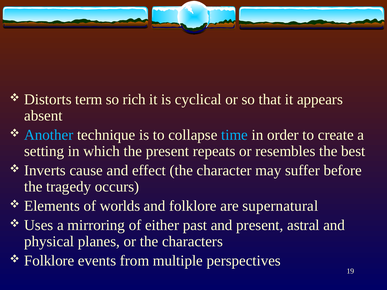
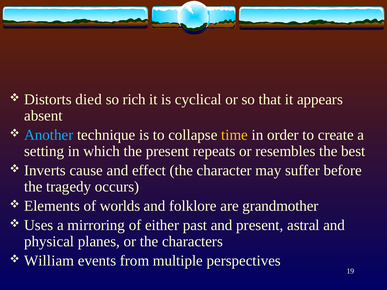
term: term -> died (89, 100)
time colour: light blue -> yellow (235, 135)
supernatural: supernatural -> grandmother (280, 206)
Folklore: Folklore -> William (49, 261)
